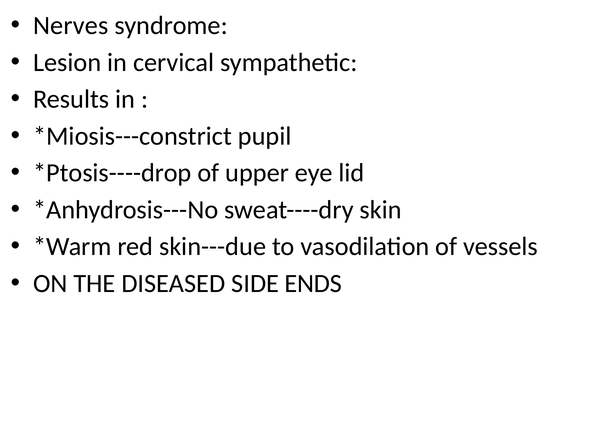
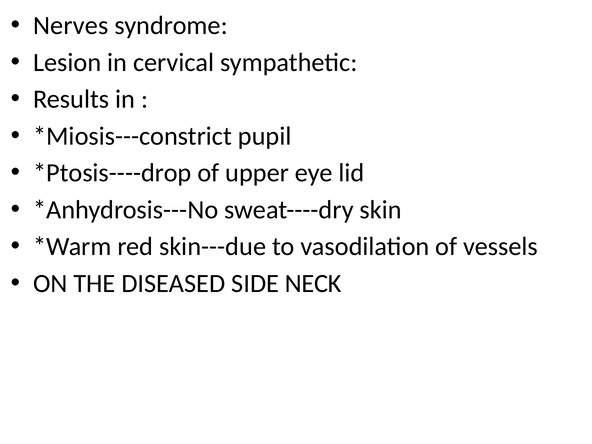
ENDS: ENDS -> NECK (313, 283)
